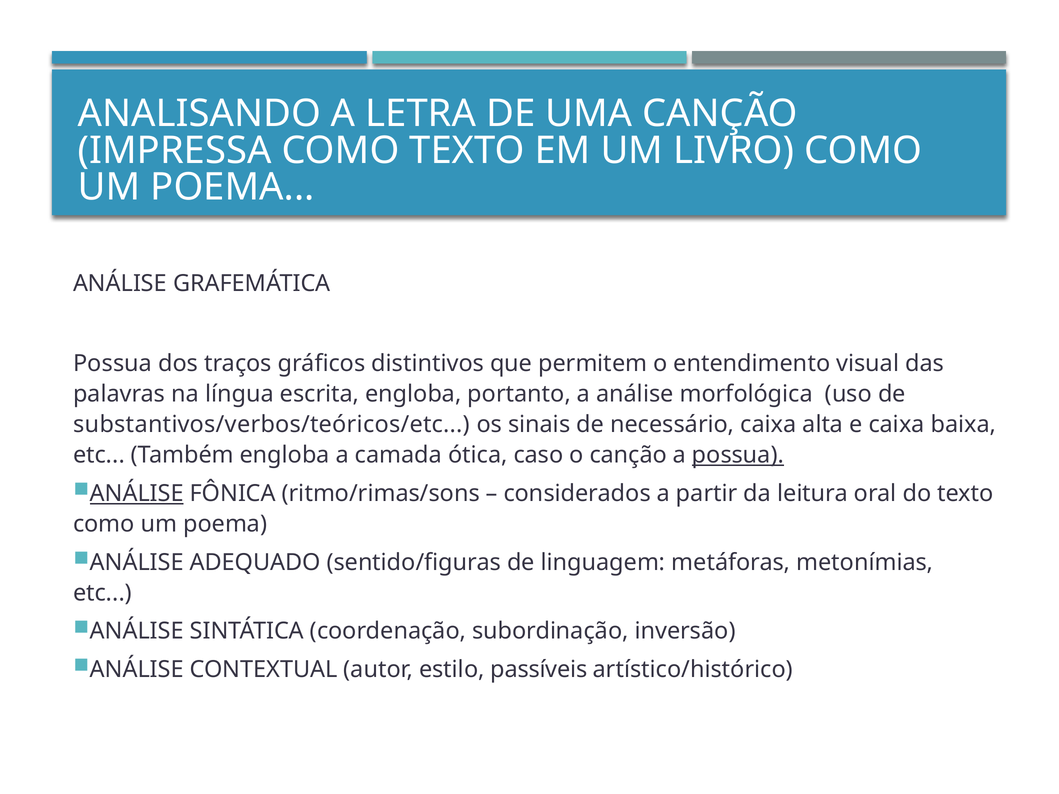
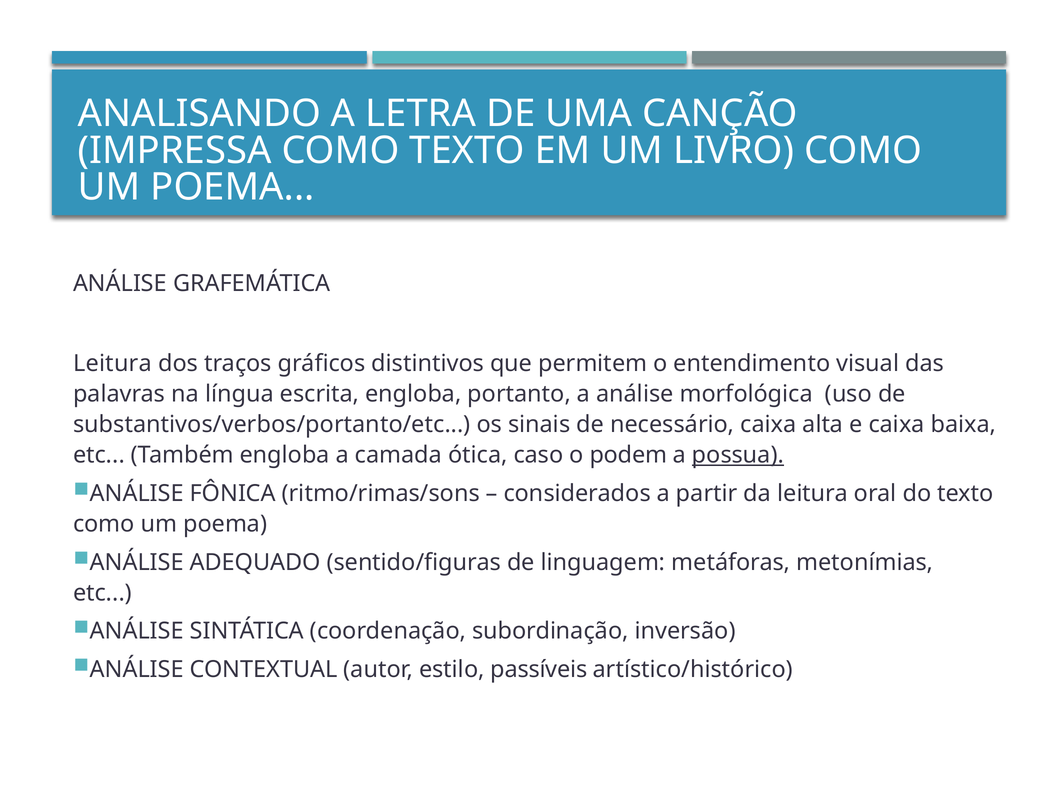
Possua: Possua -> Leitura (113, 364)
substantivos/verbos/teóricos/etc: substantivos/verbos/teóricos/etc -> substantivos/verbos/portanto/etc (272, 425)
o canção: canção -> podem (628, 455)
ANÁLISE underline: present -> none (137, 494)
